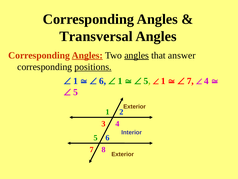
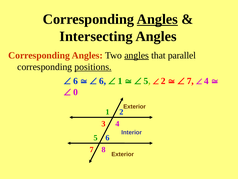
Angles underline: none -> present (157, 19)
Transversal: Transversal -> Intersecting (96, 36)
Angles underline: present -> none (87, 55)
answer: answer -> parallel (182, 55)
1: 1 -> 6 (76, 81)
1: 1 -> 2 (163, 81)
5: 5 -> 0 (76, 92)
